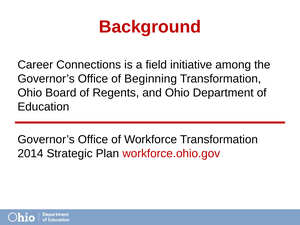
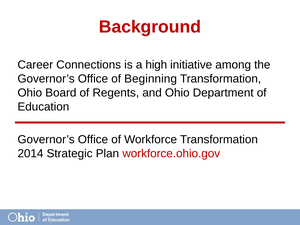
field: field -> high (156, 65)
